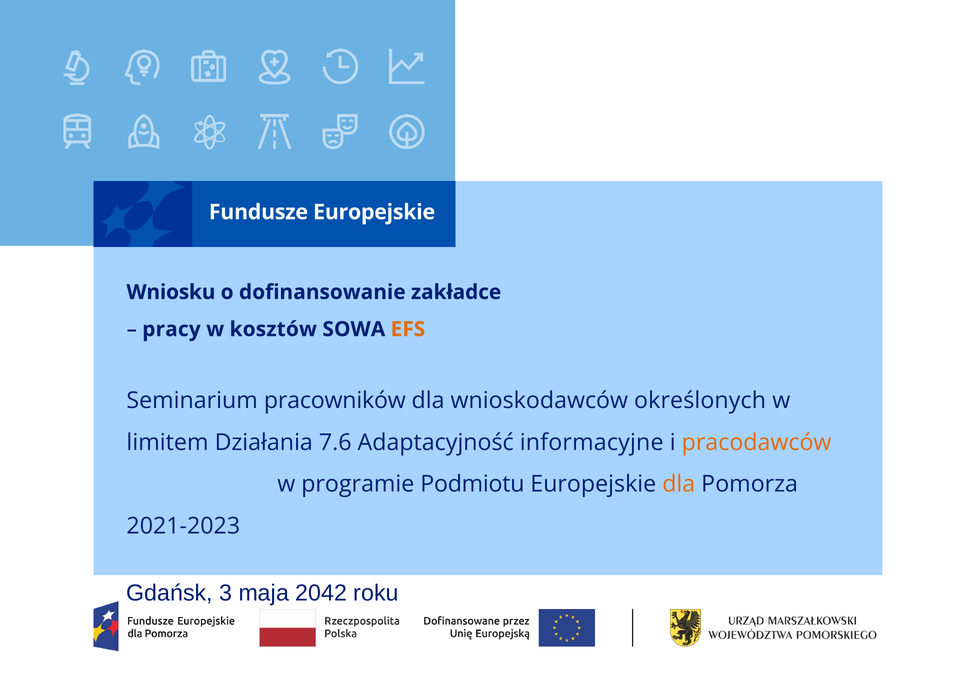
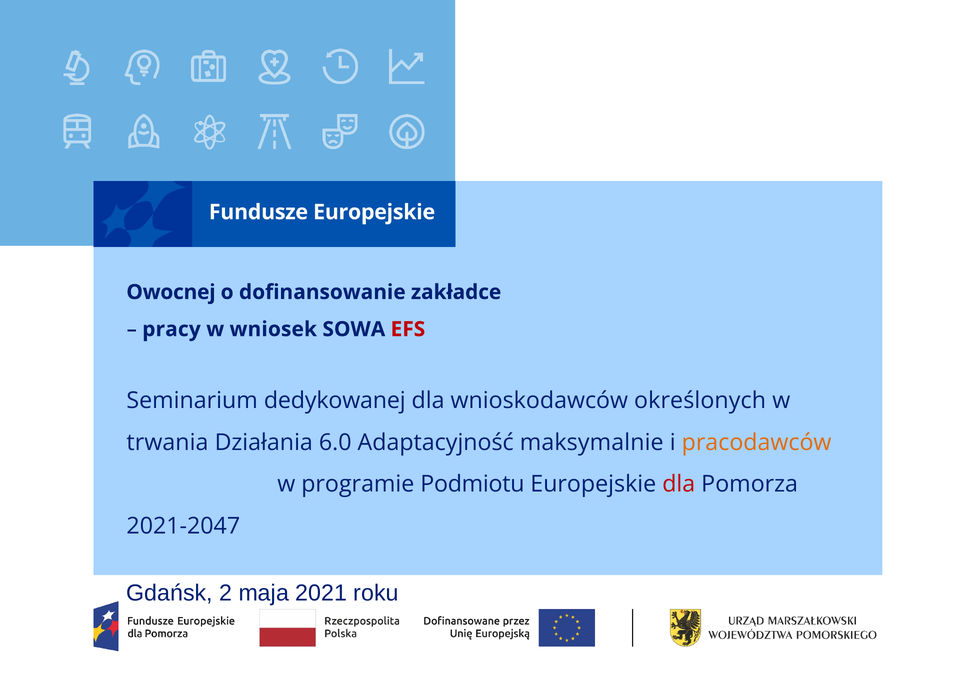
Wniosku: Wniosku -> Owocnej (171, 292)
kosztów: kosztów -> wniosek (273, 329)
EFS colour: orange -> red (408, 329)
pracowników: pracowników -> dedykowanej (335, 401)
limitem: limitem -> trwania (167, 443)
7.6: 7.6 -> 6.0 (335, 443)
informacyjne: informacyjne -> maksymalnie (592, 443)
dla colour: orange -> red (679, 484)
2021-2023: 2021-2023 -> 2021-2047 (183, 526)
3: 3 -> 2 (226, 593)
2042: 2042 -> 2021 (321, 593)
